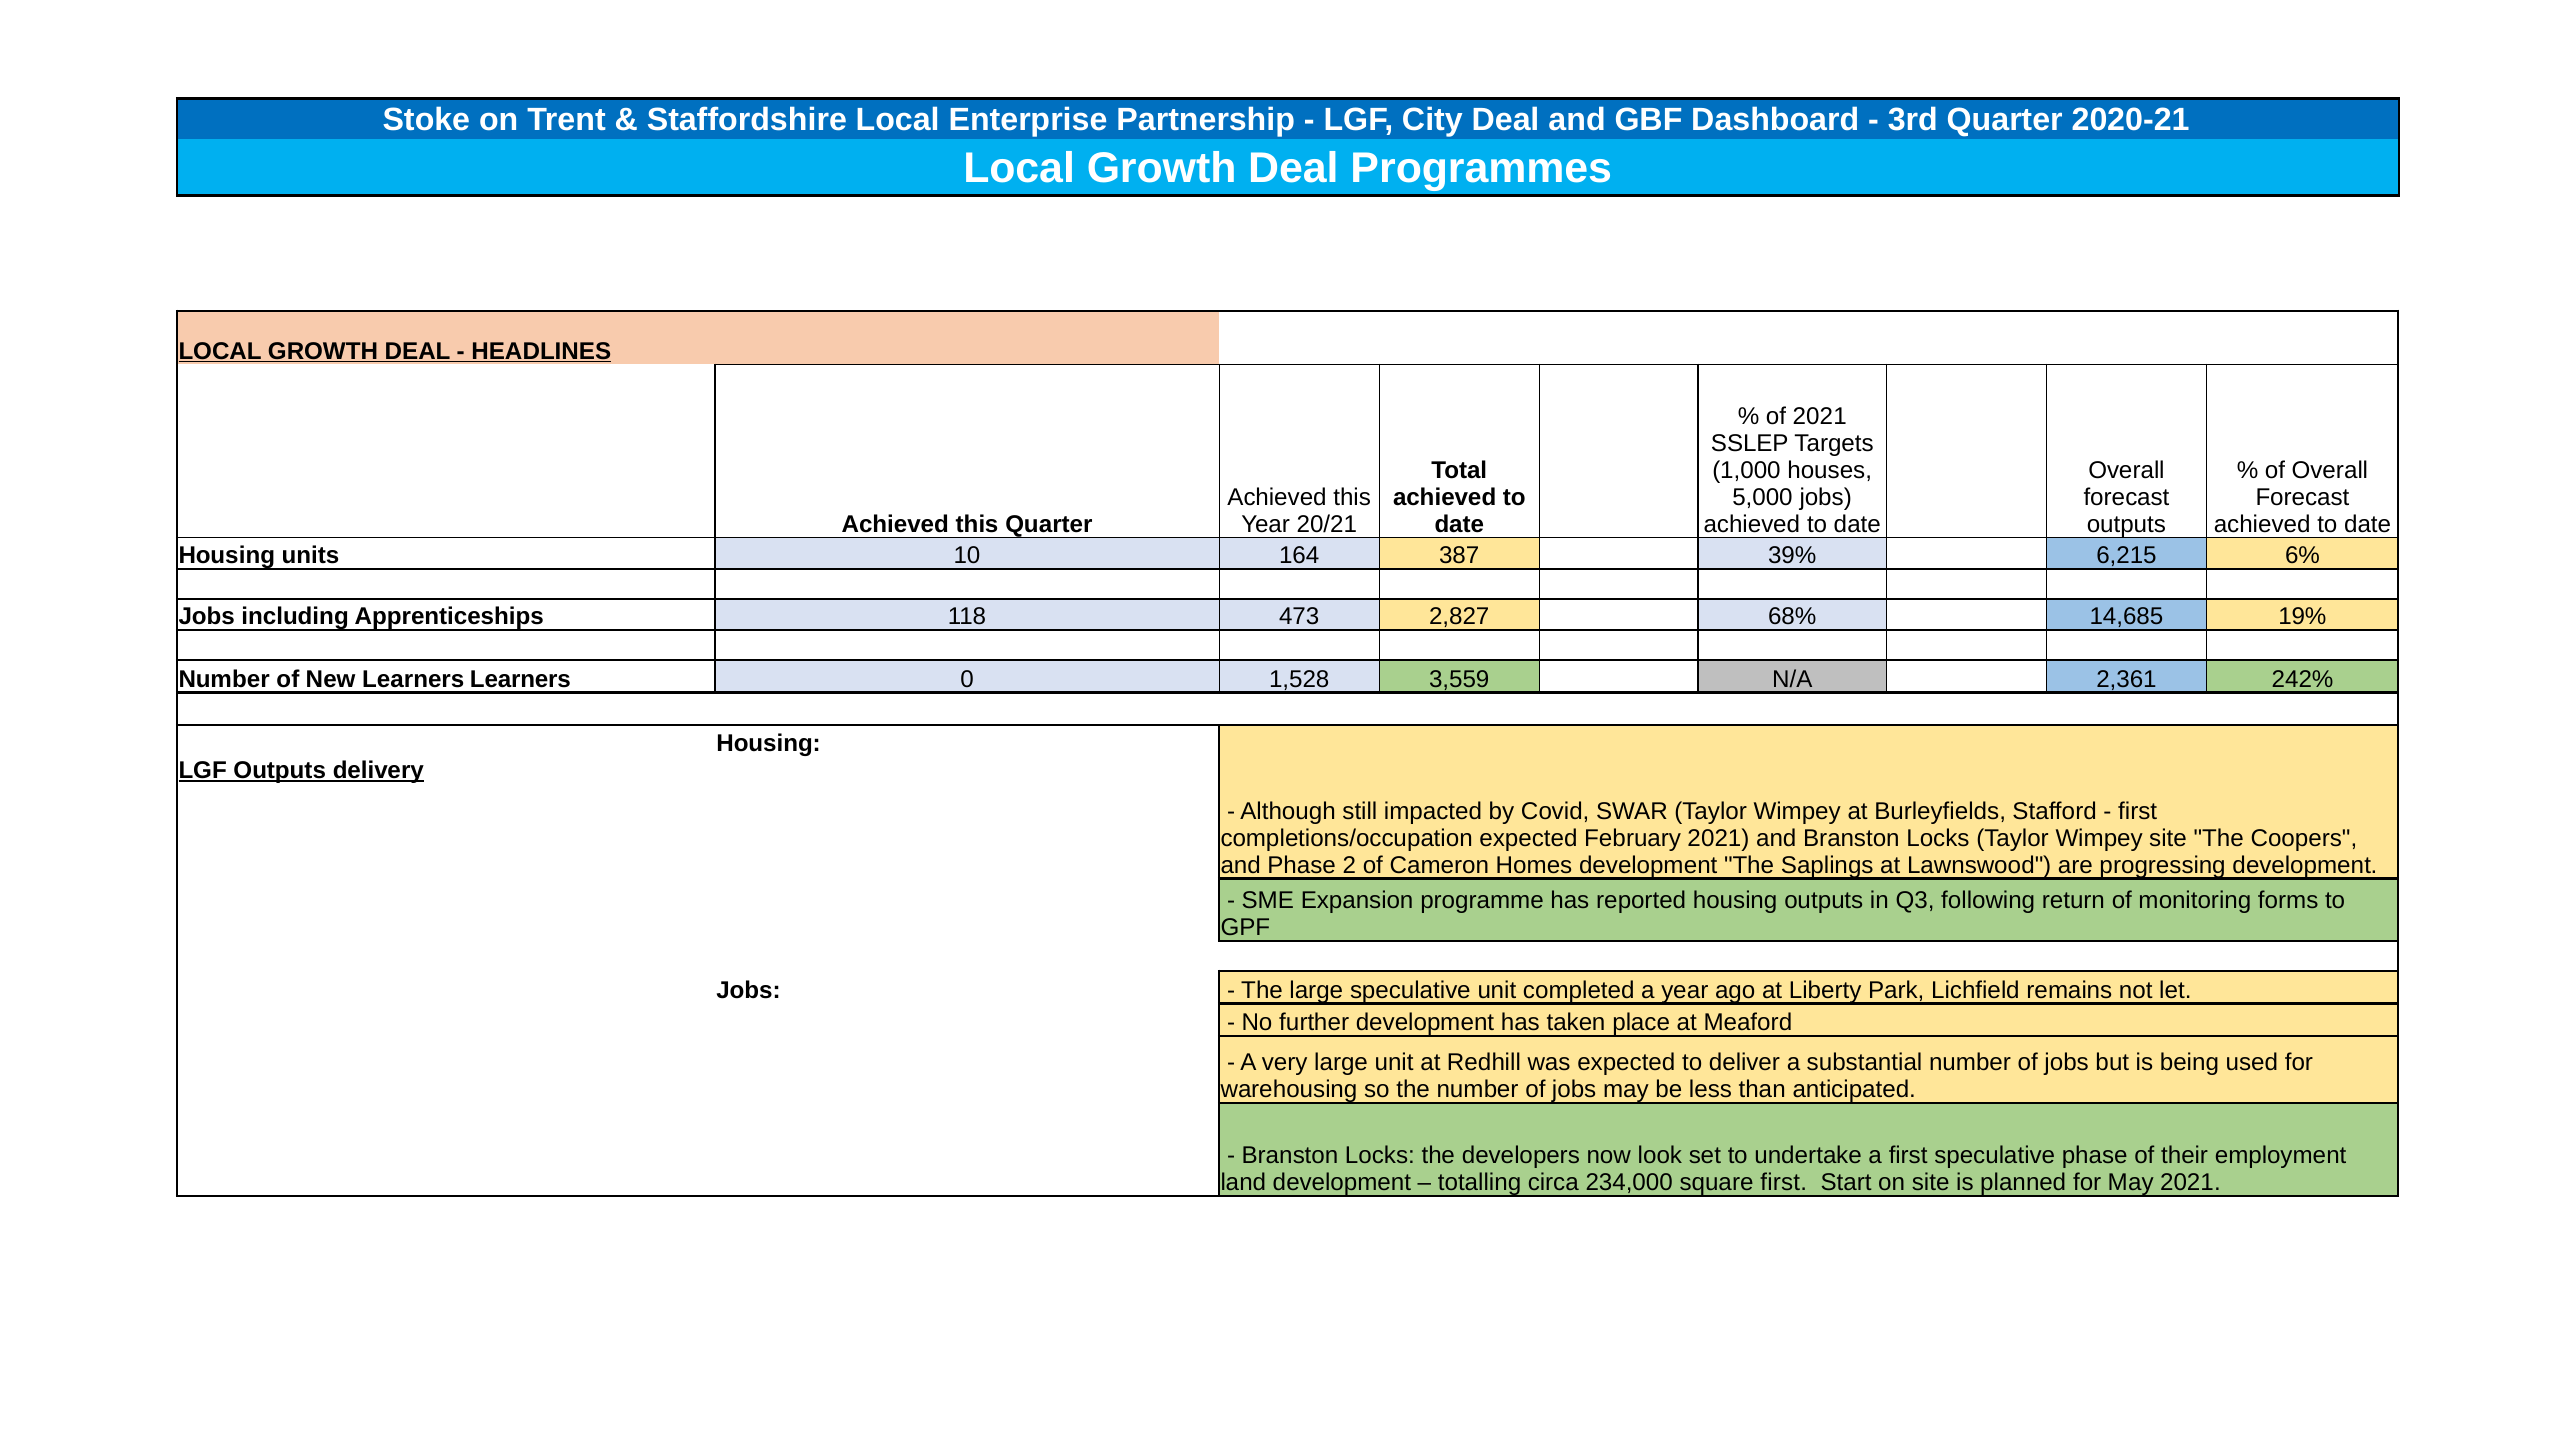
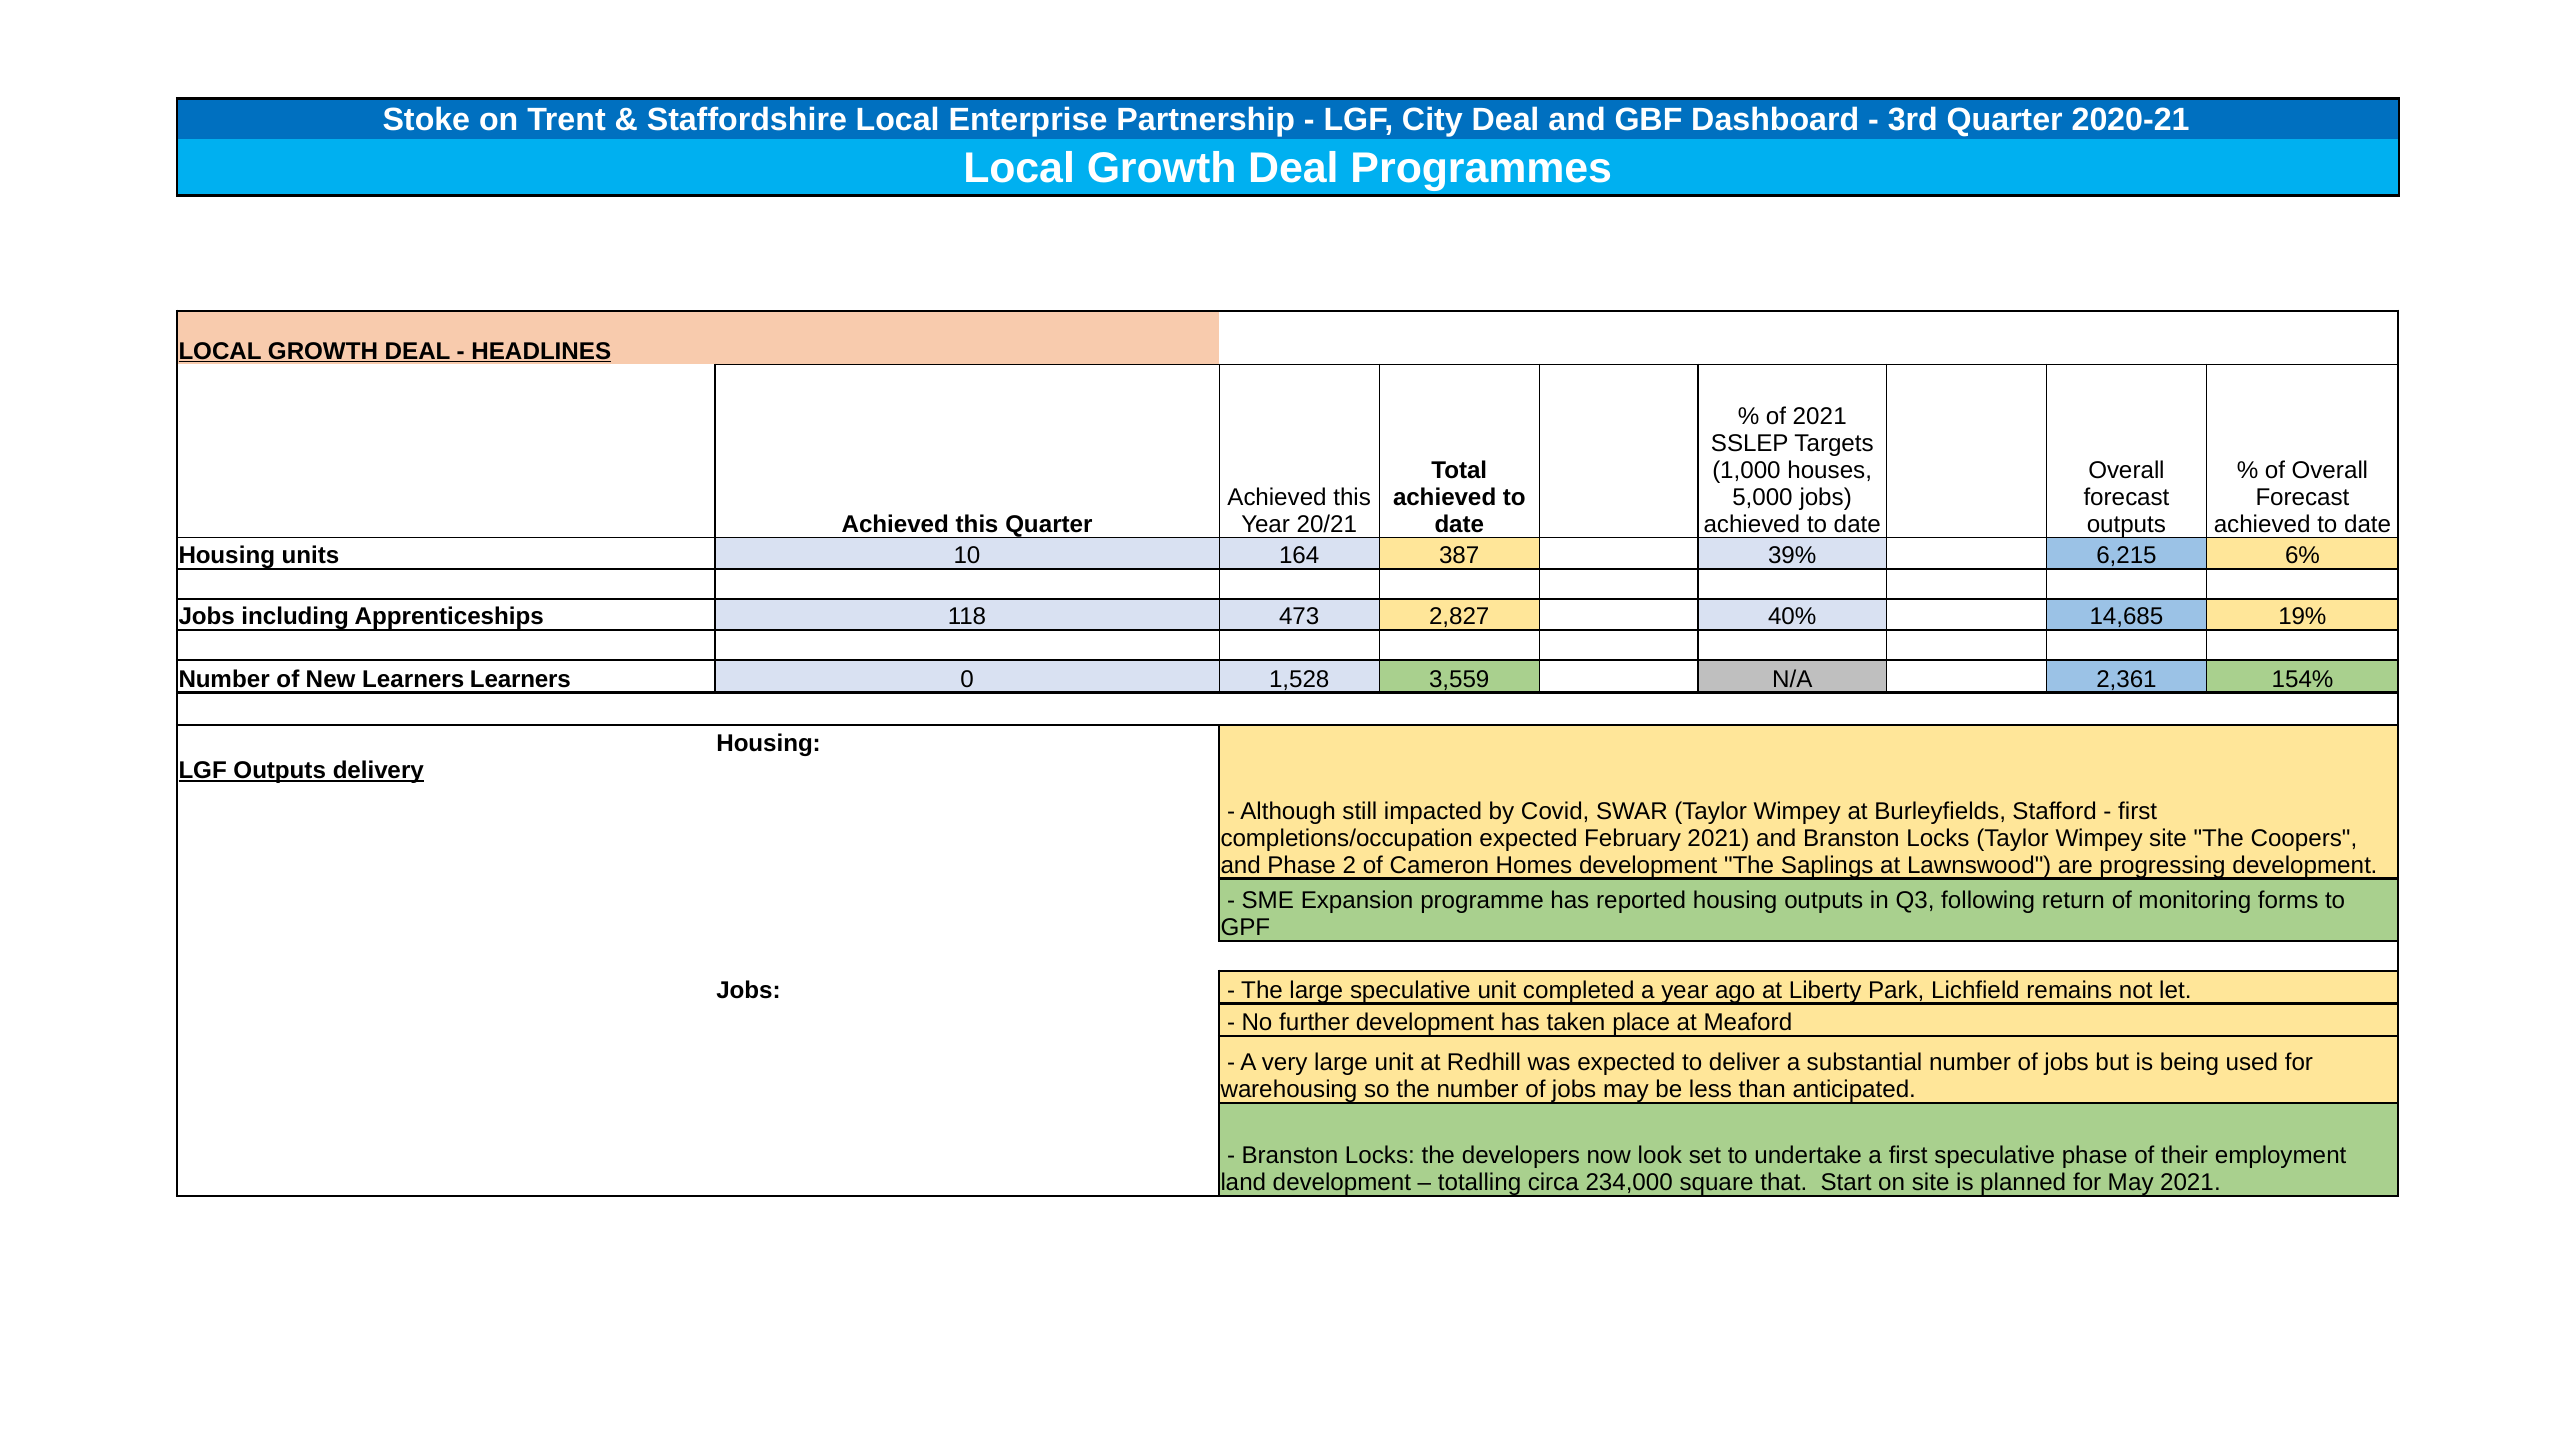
68%: 68% -> 40% (1792, 617)
242%: 242% -> 154% (2303, 679)
square first: first -> that (1784, 1183)
